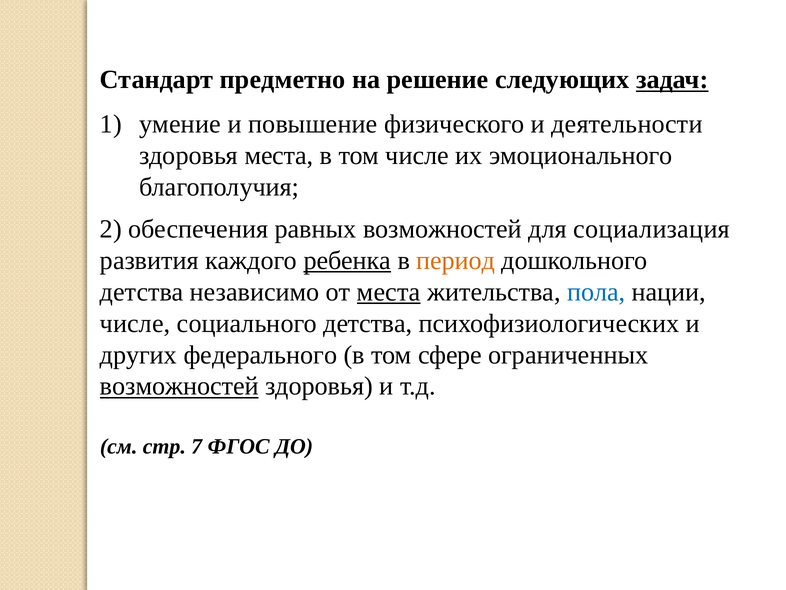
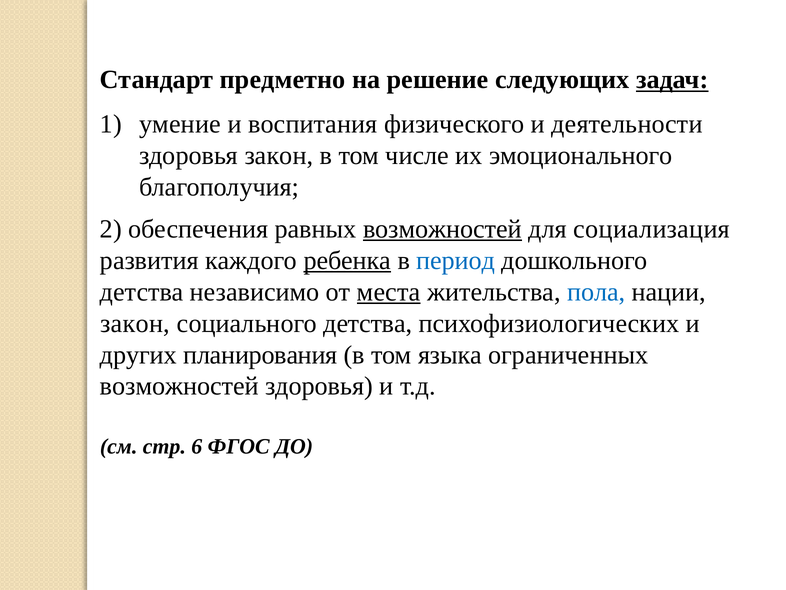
повышение: повышение -> воспитания (313, 124)
здоровья места: места -> закон (279, 155)
возможностей underline: none -> present (442, 229)
период colour: orange -> blue (456, 260)
числе: числе -> закон (135, 323)
федерального: федерального -> планирования (260, 355)
сфере: сфере -> языка (450, 355)
возможностей underline: present -> none (179, 386)
7: 7 -> 6 (197, 446)
